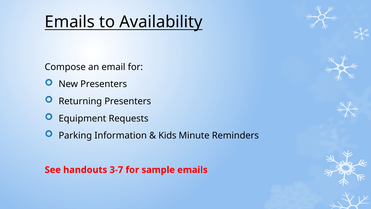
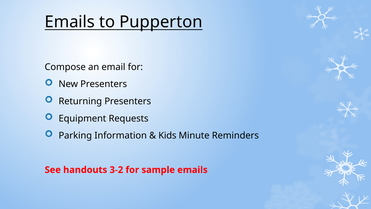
Availability: Availability -> Pupperton (161, 22)
3-7: 3-7 -> 3-2 (116, 170)
